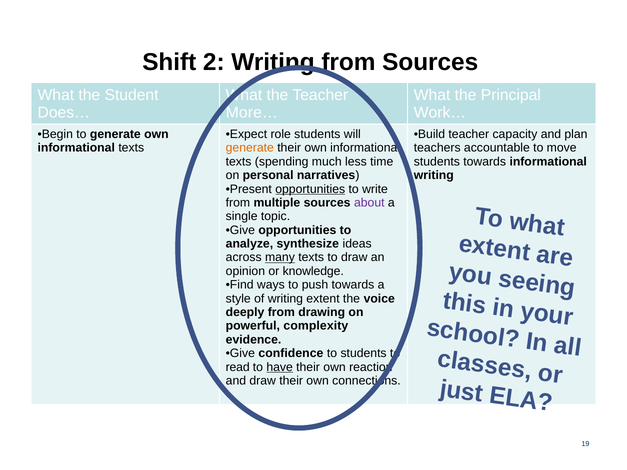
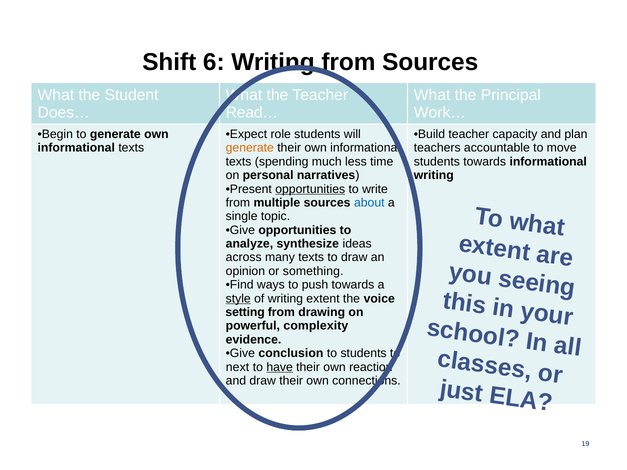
2: 2 -> 6 (214, 62)
More…: More… -> Read… (252, 112)
about colour: purple -> blue (369, 203)
many underline: present -> none (280, 258)
knowledge: knowledge -> something (313, 271)
style underline: none -> present (238, 299)
deeply: deeply -> setting (245, 312)
confidence: confidence -> conclusion (291, 354)
read: read -> next (238, 367)
